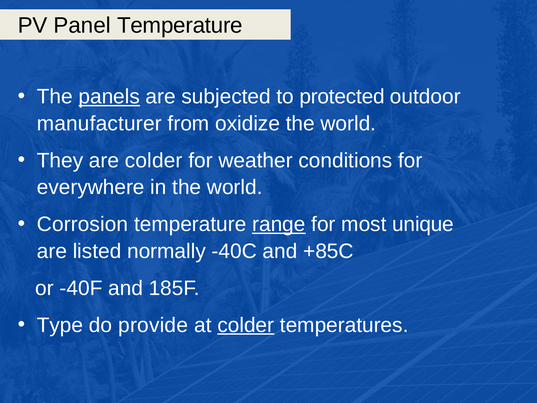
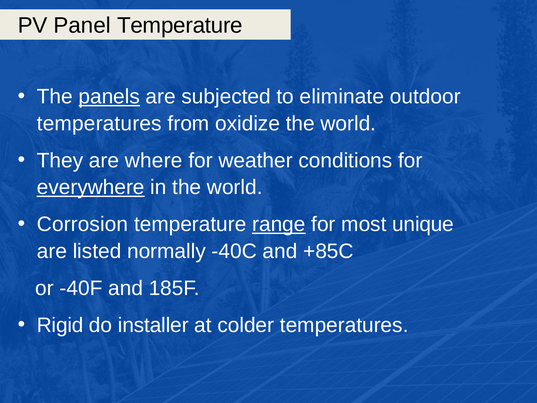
protected: protected -> eliminate (342, 97)
manufacturer: manufacturer -> temperatures (99, 123)
are colder: colder -> where (154, 160)
everywhere underline: none -> present (91, 187)
Type: Type -> Rigid (60, 325)
provide: provide -> installer (153, 325)
colder underline: present -> none (246, 325)
